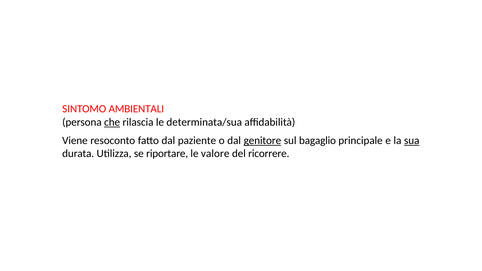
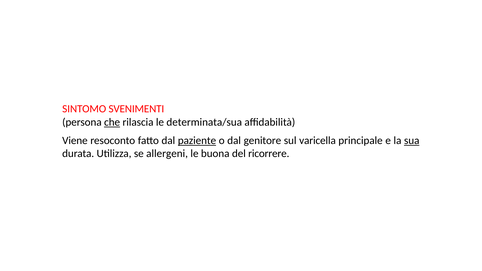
AMBIENTALI: AMBIENTALI -> SVENIMENTI (136, 109)
paziente underline: none -> present (197, 140)
genitore underline: present -> none (262, 140)
bagaglio: bagaglio -> varicella (317, 140)
riportare: riportare -> allergeni (167, 154)
valore: valore -> buona (215, 154)
